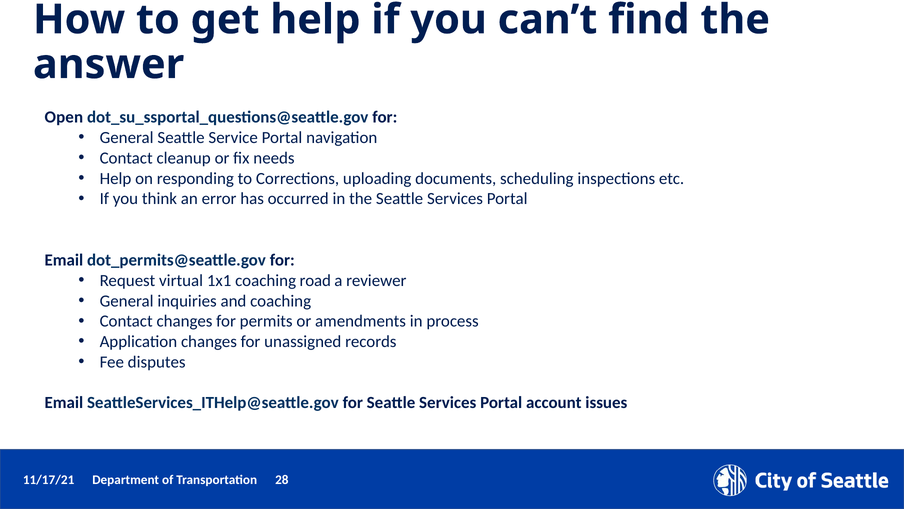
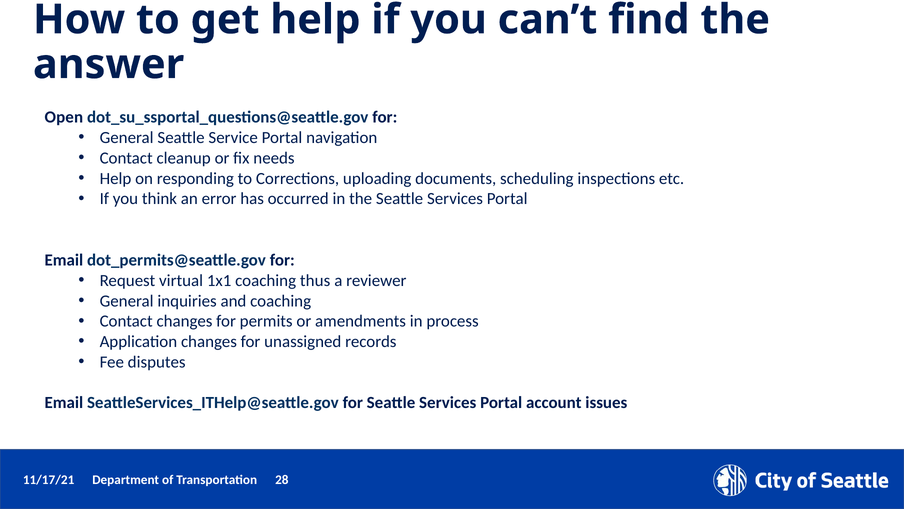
road: road -> thus (315, 280)
